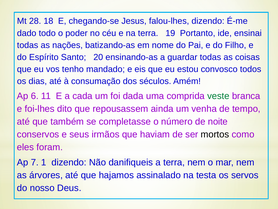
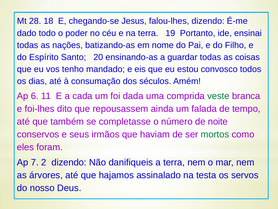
venha: venha -> falada (204, 109)
mortos colour: black -> green (215, 134)
1: 1 -> 2 (44, 162)
